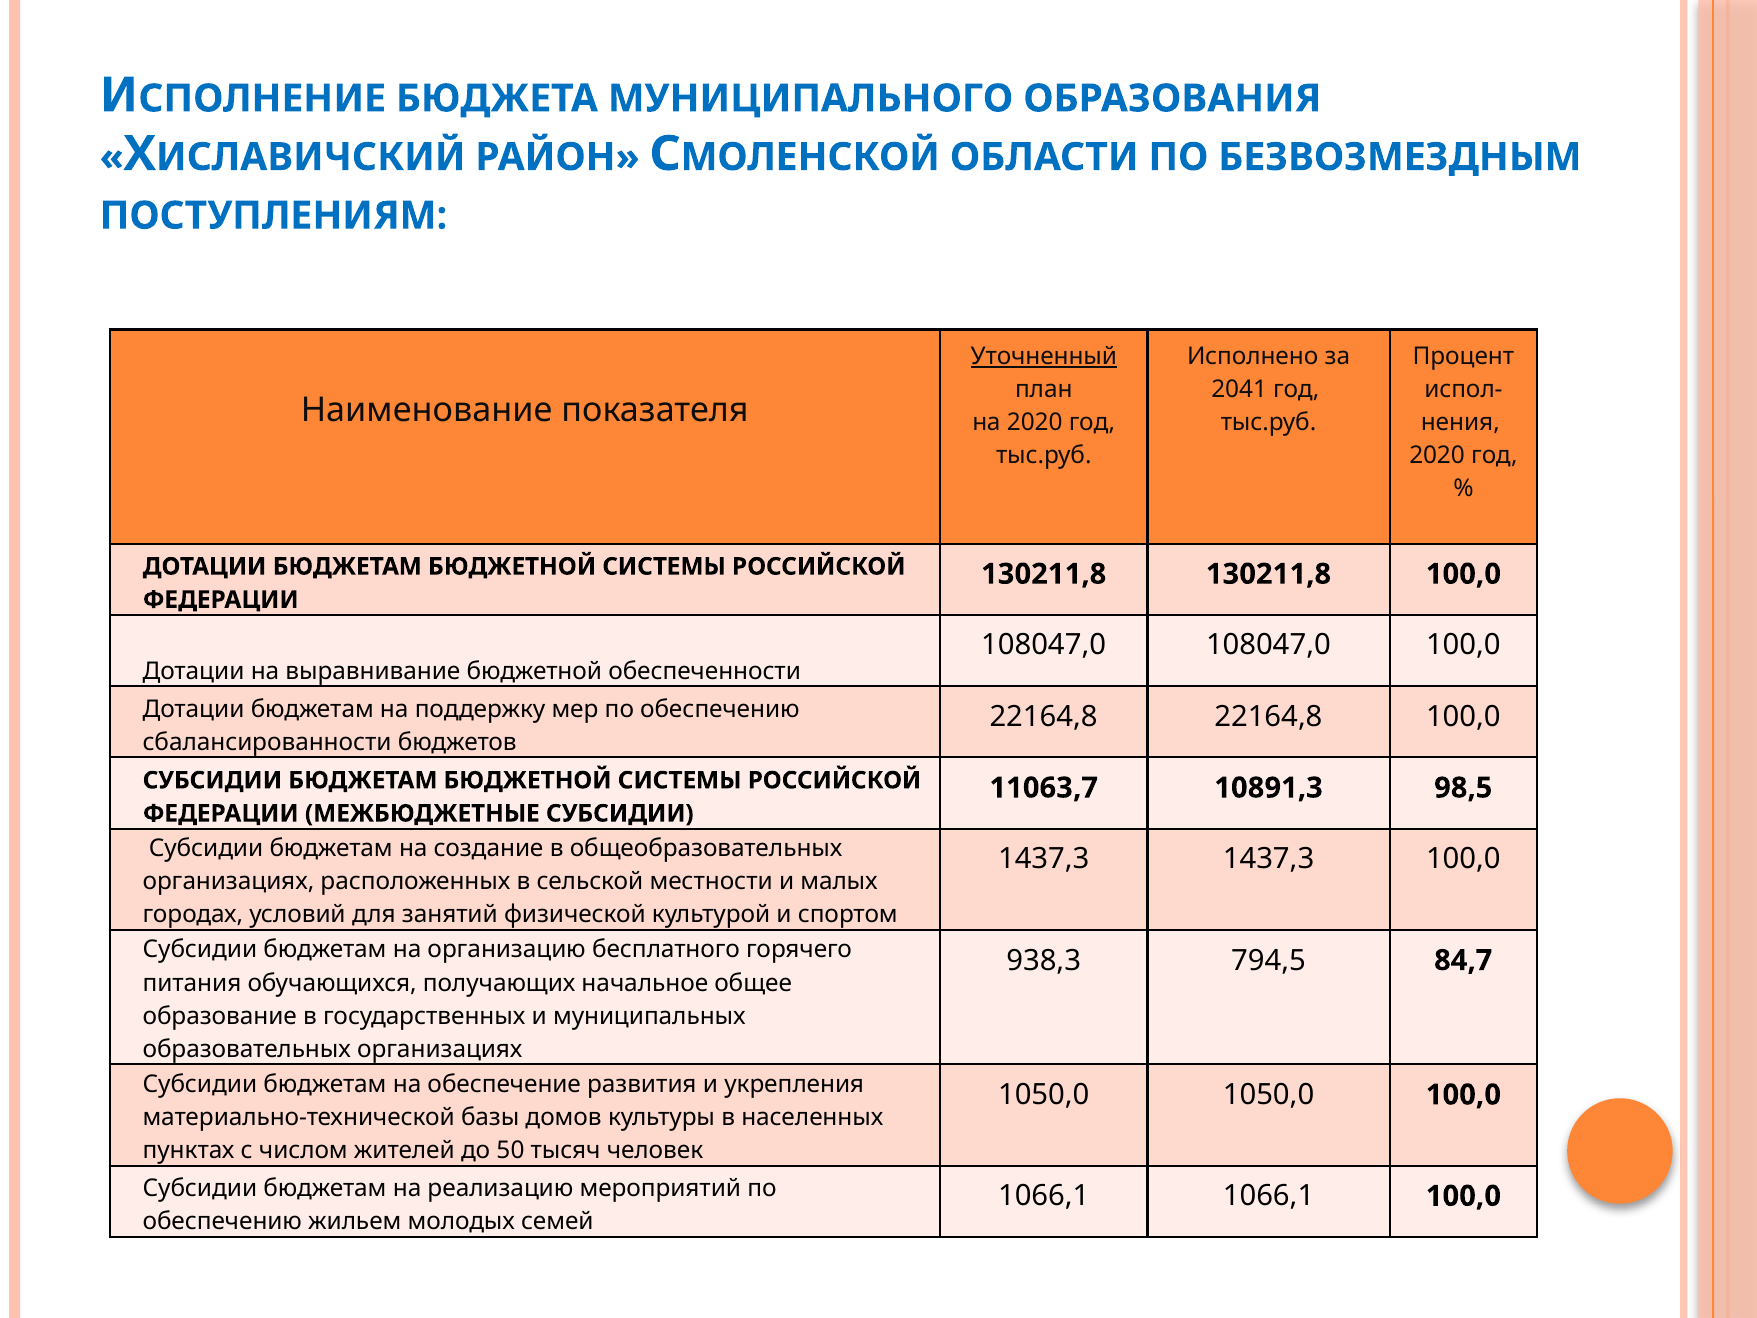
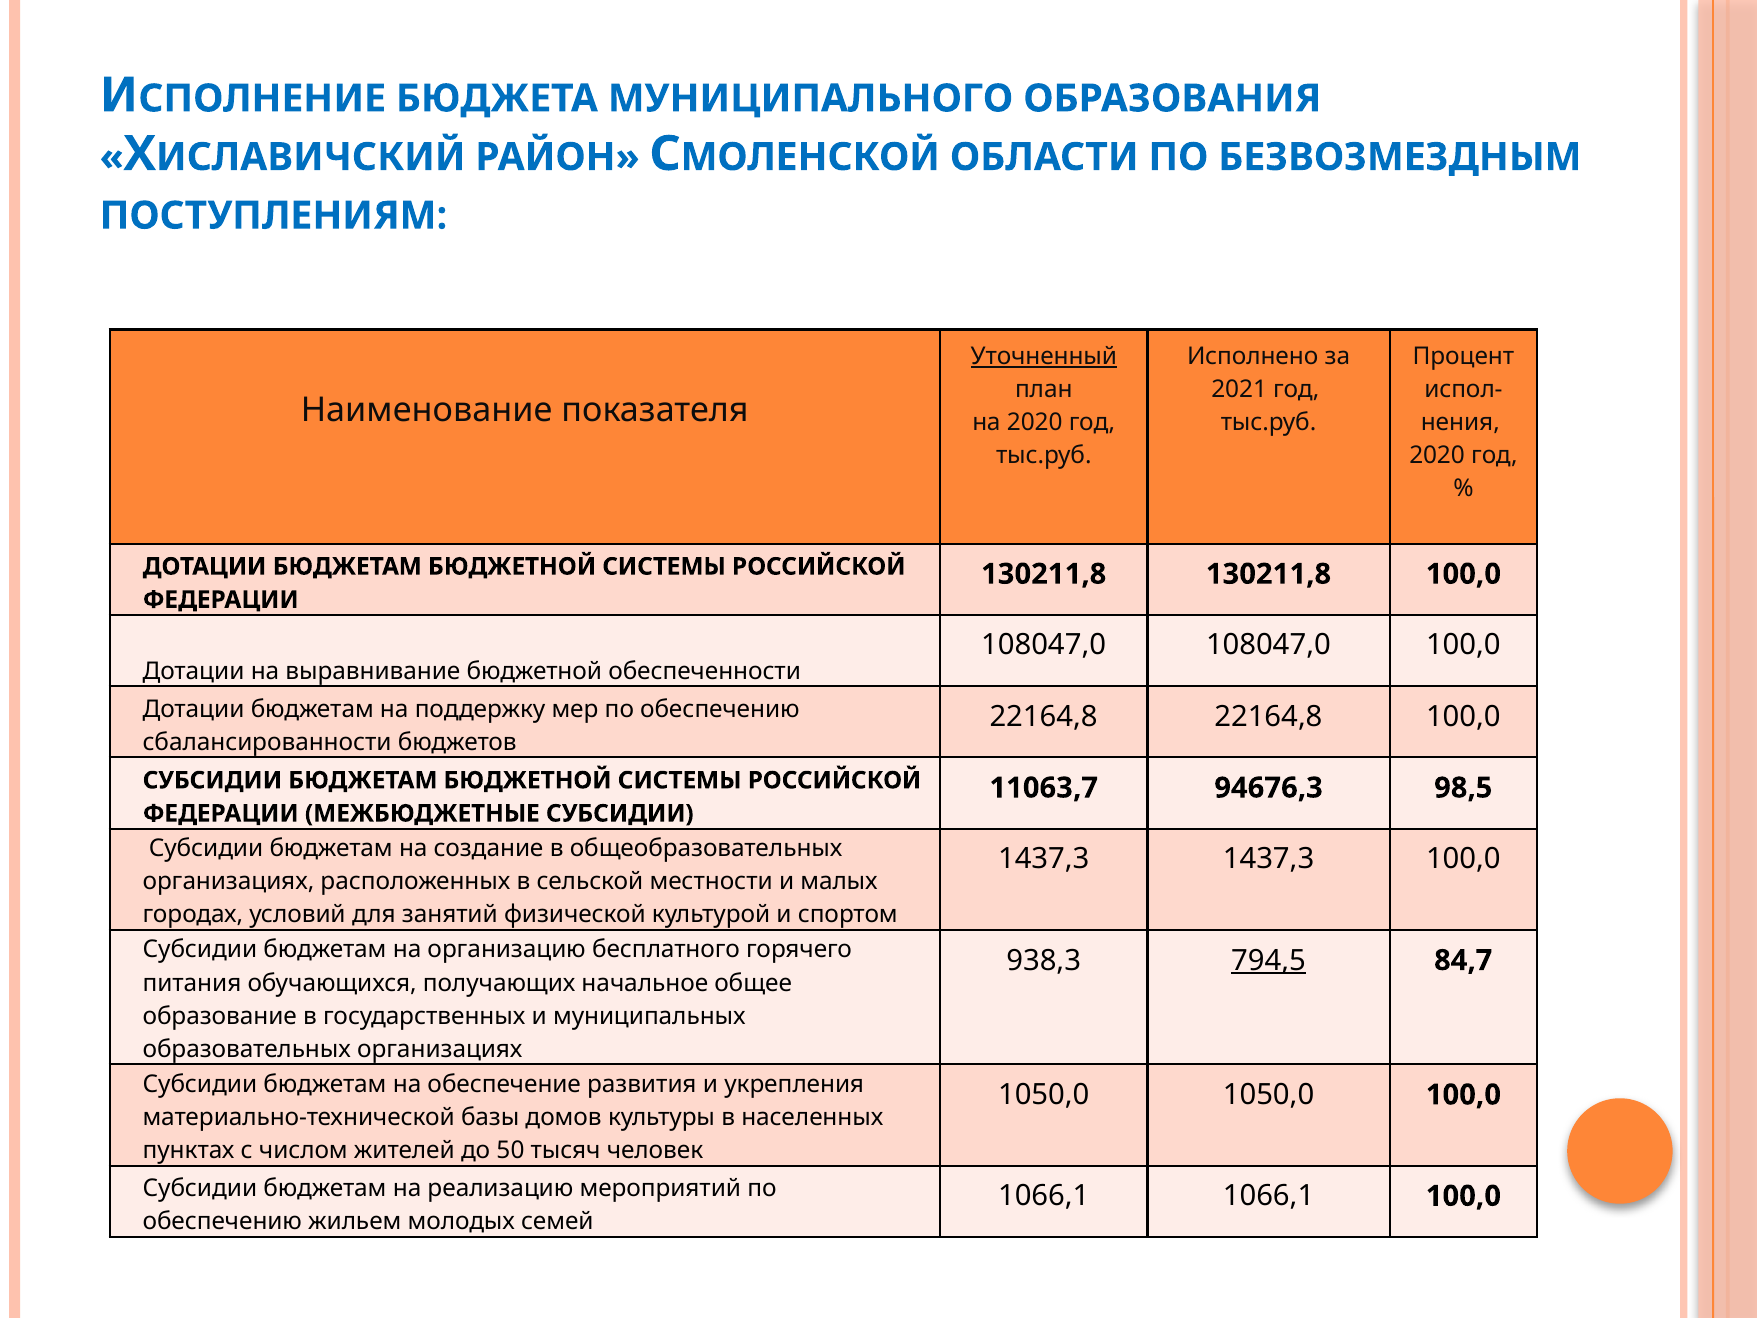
2041: 2041 -> 2021 (1239, 389)
10891,3: 10891,3 -> 94676,3 (1269, 788)
794,5 underline: none -> present (1269, 960)
